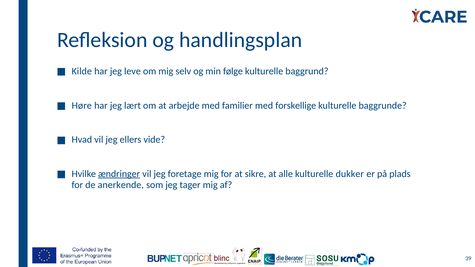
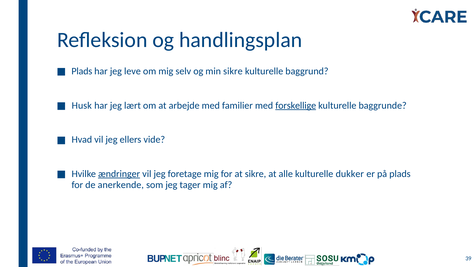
Kilde: Kilde -> Plads (82, 71)
min følge: følge -> sikre (233, 71)
Høre: Høre -> Husk (82, 106)
forskellige underline: none -> present (296, 106)
